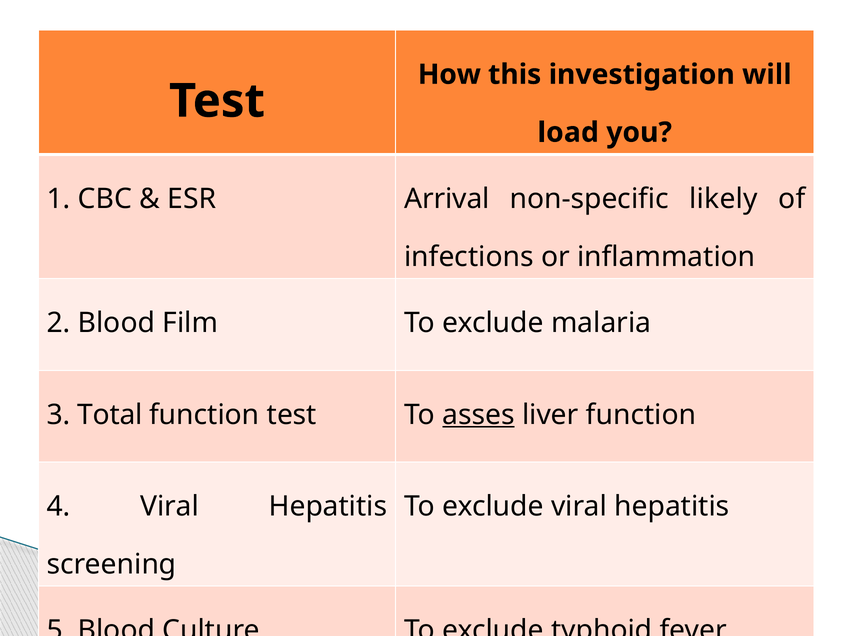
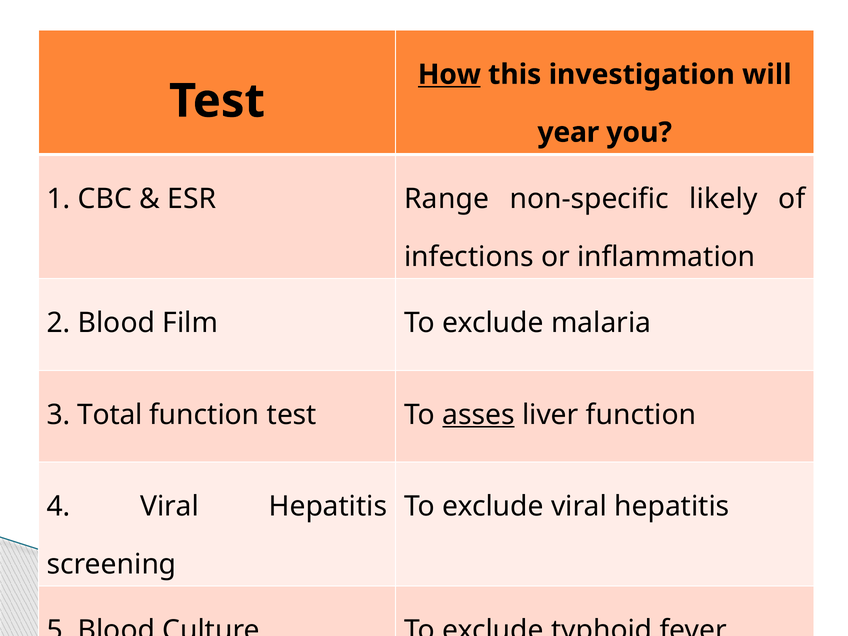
How underline: none -> present (449, 75)
load: load -> year (568, 132)
Arrival: Arrival -> Range (447, 199)
